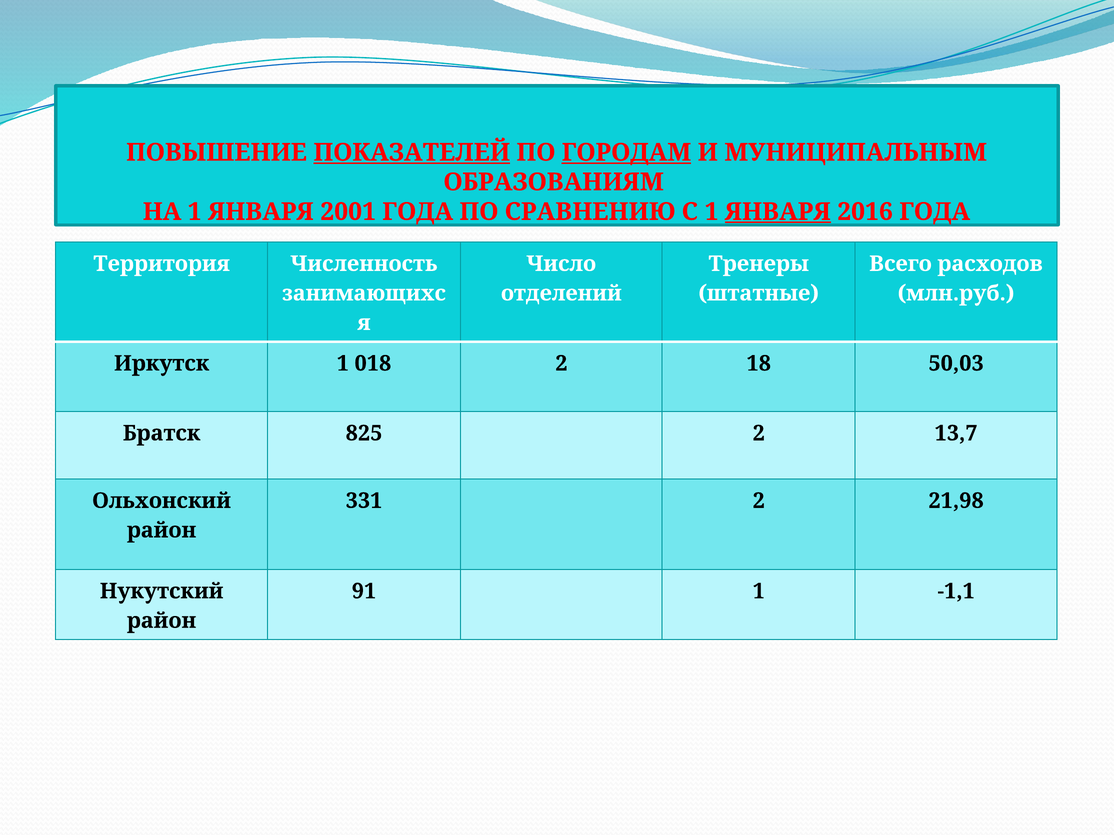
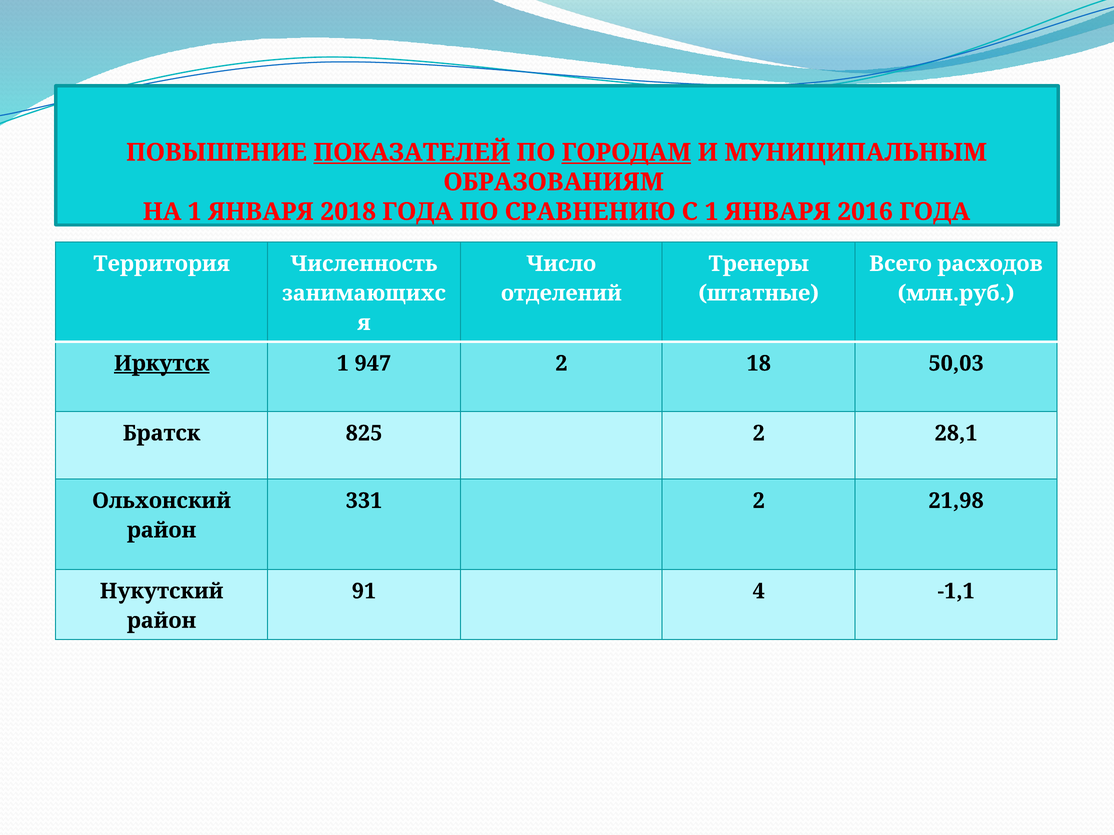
2001: 2001 -> 2018 (348, 212)
ЯНВАРЯ underline: present -> none (778, 212)
Иркутск underline: none -> present (162, 364)
018: 018 -> 947 (373, 364)
13,7: 13,7 -> 28,1 (956, 433)
91 1: 1 -> 4 (759, 592)
